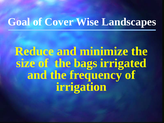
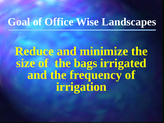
Cover: Cover -> Office (59, 22)
